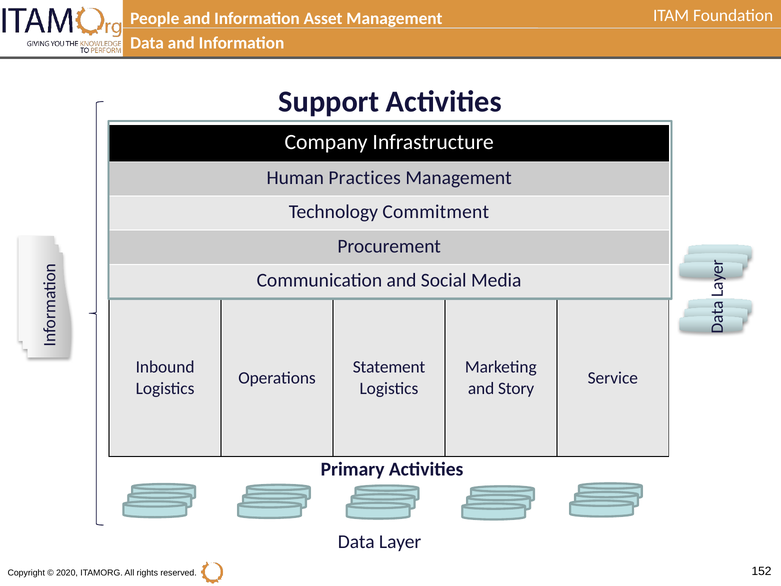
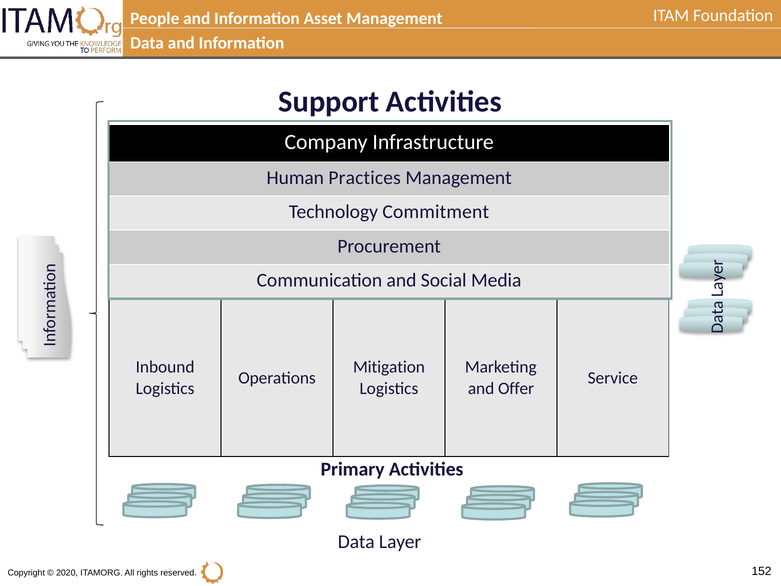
Statement: Statement -> Mitigation (389, 367)
Story: Story -> Offer (516, 388)
